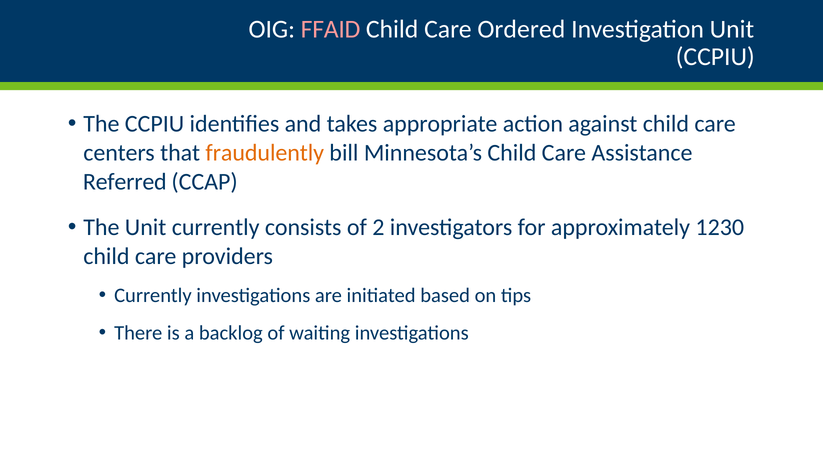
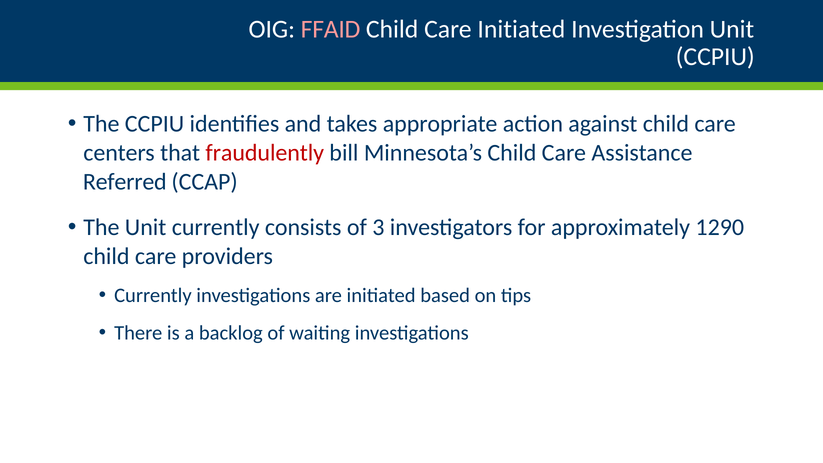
Care Ordered: Ordered -> Initiated (521, 29)
fraudulently colour: orange -> red (265, 153)
2: 2 -> 3 (378, 227)
1230: 1230 -> 1290 (720, 227)
